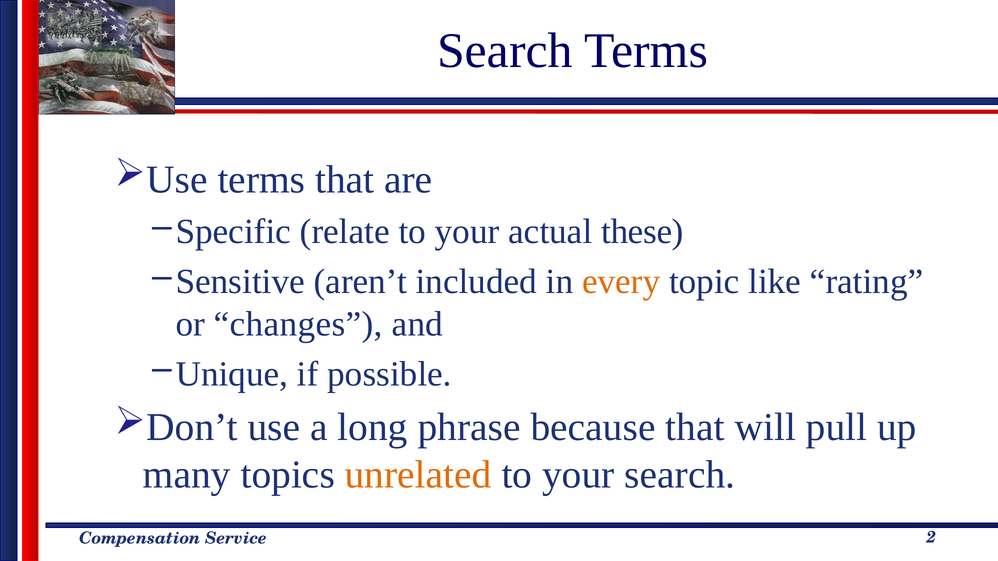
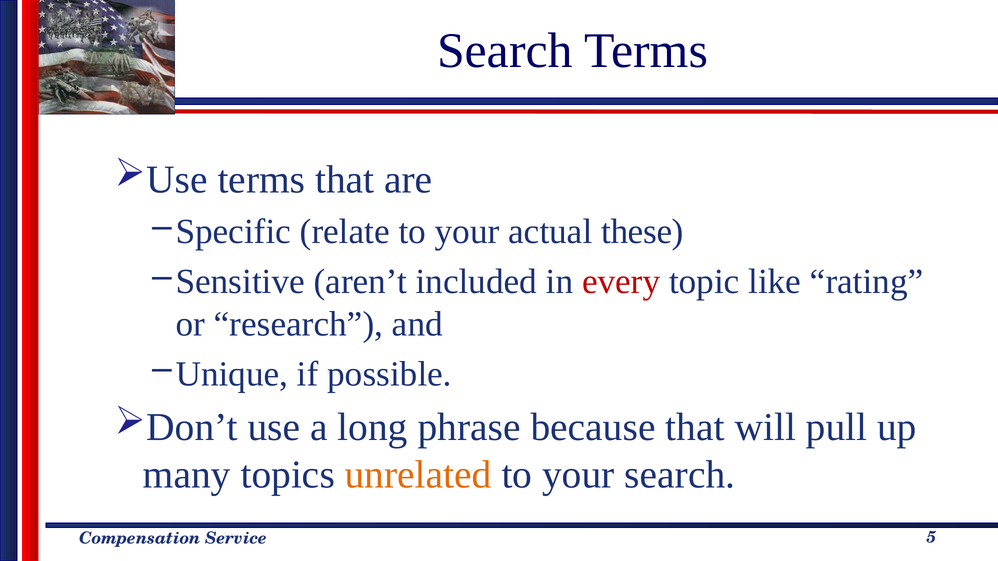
every colour: orange -> red (621, 282)
changes: changes -> research (298, 324)
2: 2 -> 5 (931, 537)
